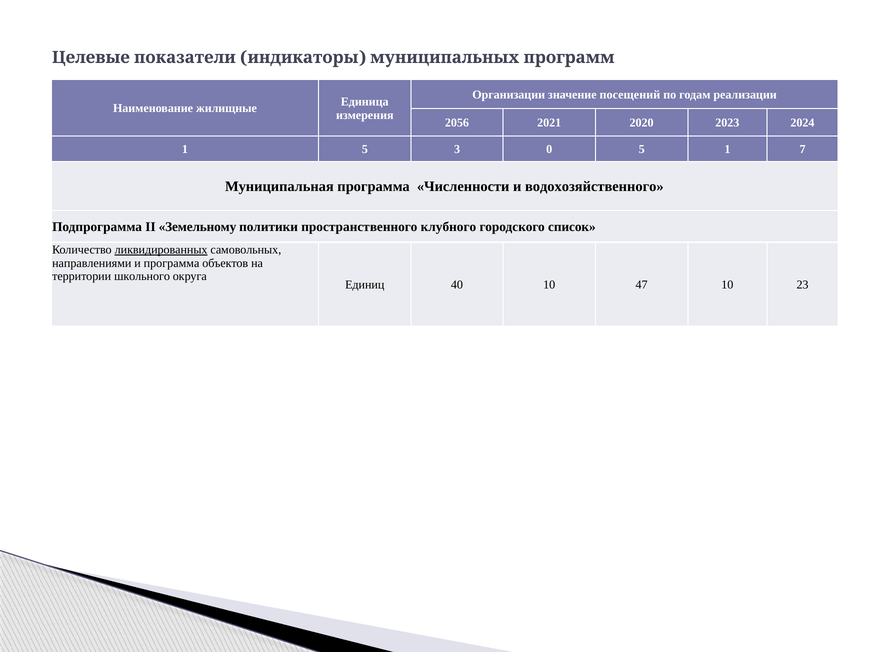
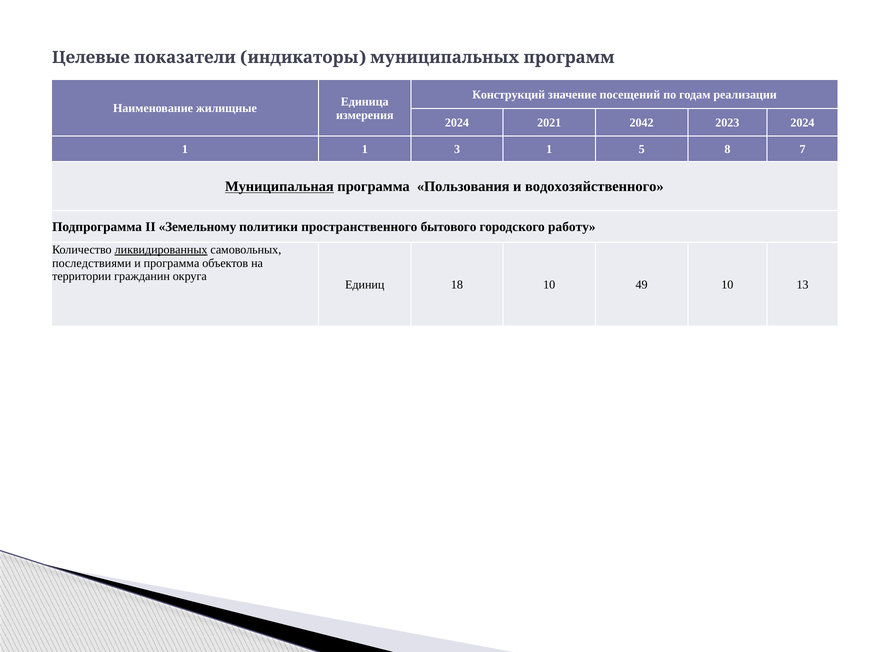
Организации: Организации -> Конструкций (509, 95)
2056: 2056 -> 2024 (457, 123)
2020: 2020 -> 2042 (642, 123)
1 5: 5 -> 1 (365, 149)
3 0: 0 -> 1 (549, 149)
5 1: 1 -> 8 (727, 149)
Муниципальная underline: none -> present (279, 186)
Численности: Численности -> Пользования (463, 186)
клубного: клубного -> бытового (449, 227)
список: список -> работу (572, 227)
направлениями: направлениями -> последствиями (92, 263)
школьного: школьного -> гражданин (142, 276)
40: 40 -> 18 (457, 284)
47: 47 -> 49 (642, 284)
23: 23 -> 13 (803, 284)
